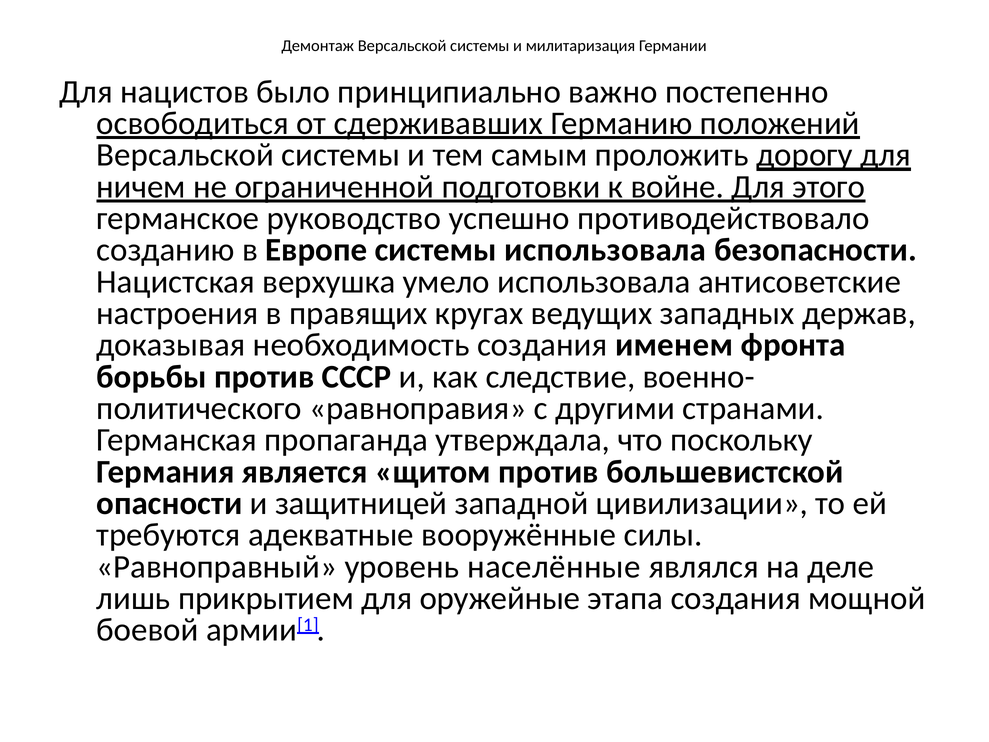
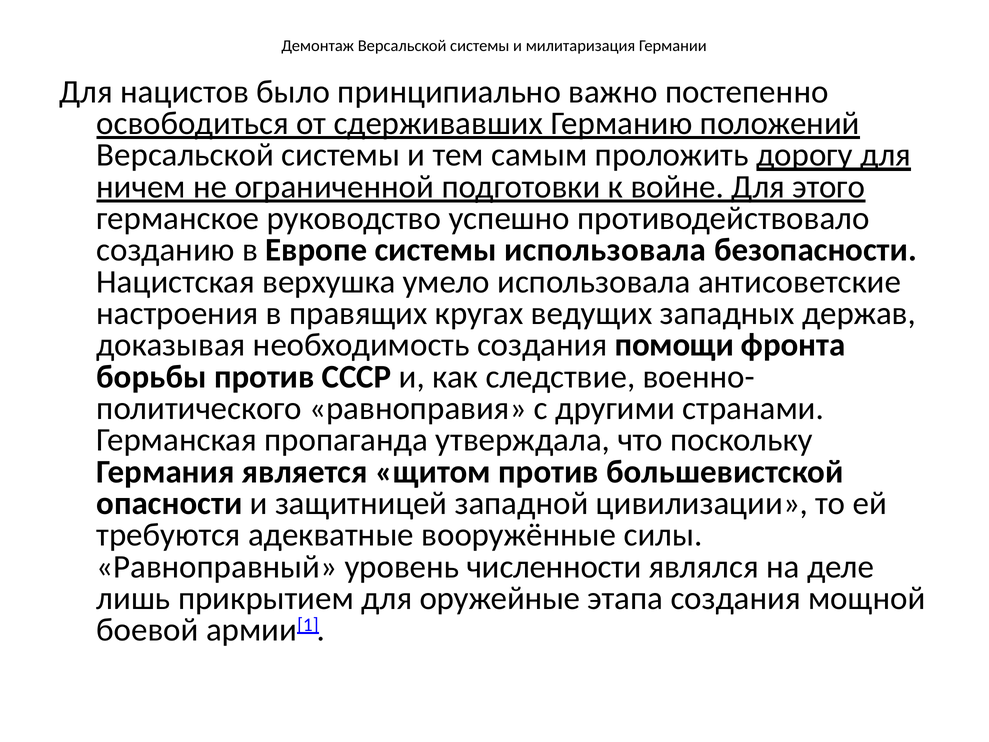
именем: именем -> помощи (674, 345)
населённые: населённые -> численности (554, 566)
